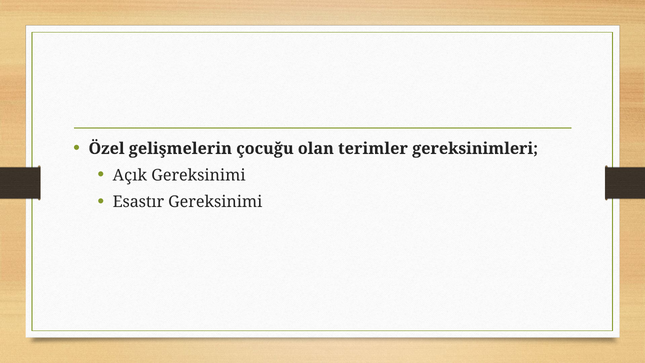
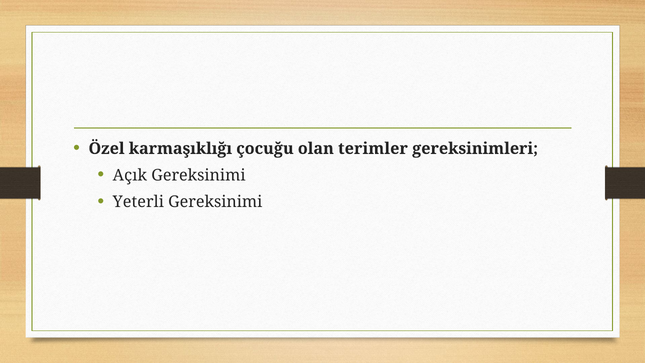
gelişmelerin: gelişmelerin -> karmaşıklığı (180, 149)
Esastır: Esastır -> Yeterli (138, 202)
